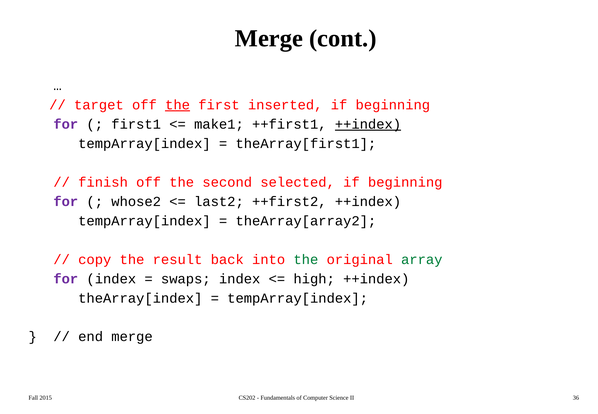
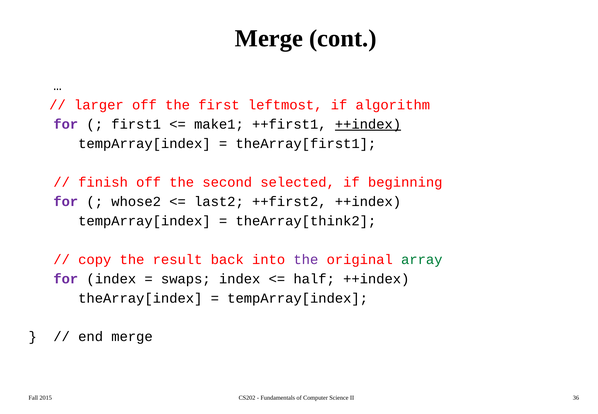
target: target -> larger (99, 105)
the underline: present -> none (178, 105)
inserted: inserted -> leftmost (285, 105)
beginning: beginning -> algorithm (393, 105)
theArray[array2: theArray[array2 -> theArray[think2 (306, 221)
the colour: green -> purple (306, 259)
high: high -> half (314, 279)
